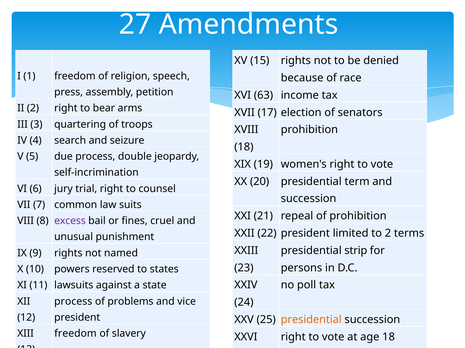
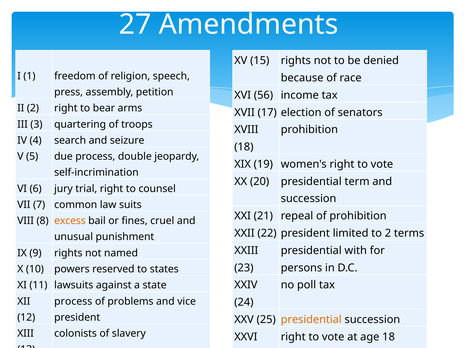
63: 63 -> 56 (263, 95)
excess colour: purple -> orange (70, 221)
strip: strip -> with (356, 251)
freedom: freedom -> colonists (76, 334)
